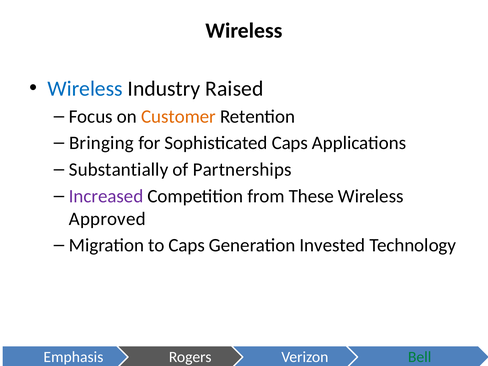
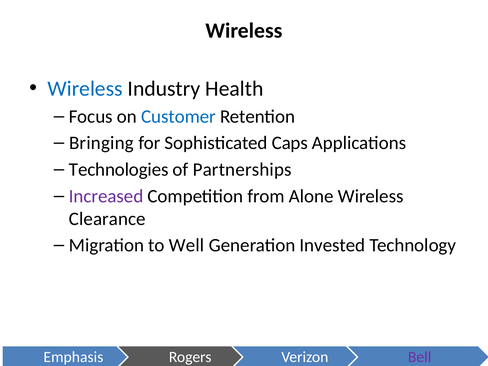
Raised: Raised -> Health (234, 89)
Customer colour: orange -> blue (178, 117)
Substantially: Substantially -> Technologies (119, 170)
These: These -> Alone (311, 196)
Approved: Approved -> Clearance (107, 219)
to Caps: Caps -> Well (187, 245)
Bell colour: green -> purple (420, 357)
